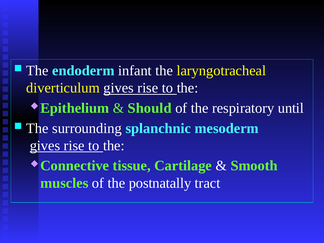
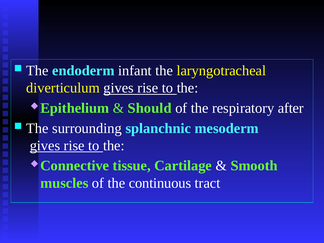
until: until -> after (291, 108)
postnatally: postnatally -> continuous (160, 183)
